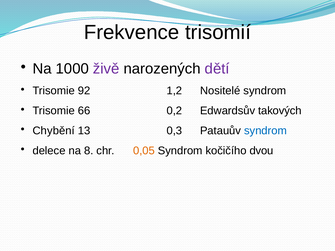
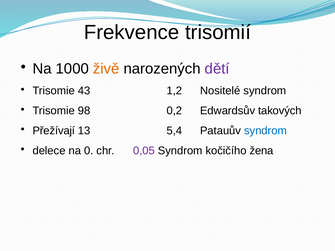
živě colour: purple -> orange (106, 69)
92: 92 -> 43 (84, 91)
66: 66 -> 98 (84, 111)
Chybění: Chybění -> Přežívají (54, 131)
0,3: 0,3 -> 5,4 (174, 131)
8: 8 -> 0 (89, 151)
0,05 colour: orange -> purple (144, 151)
dvou: dvou -> žena (261, 151)
